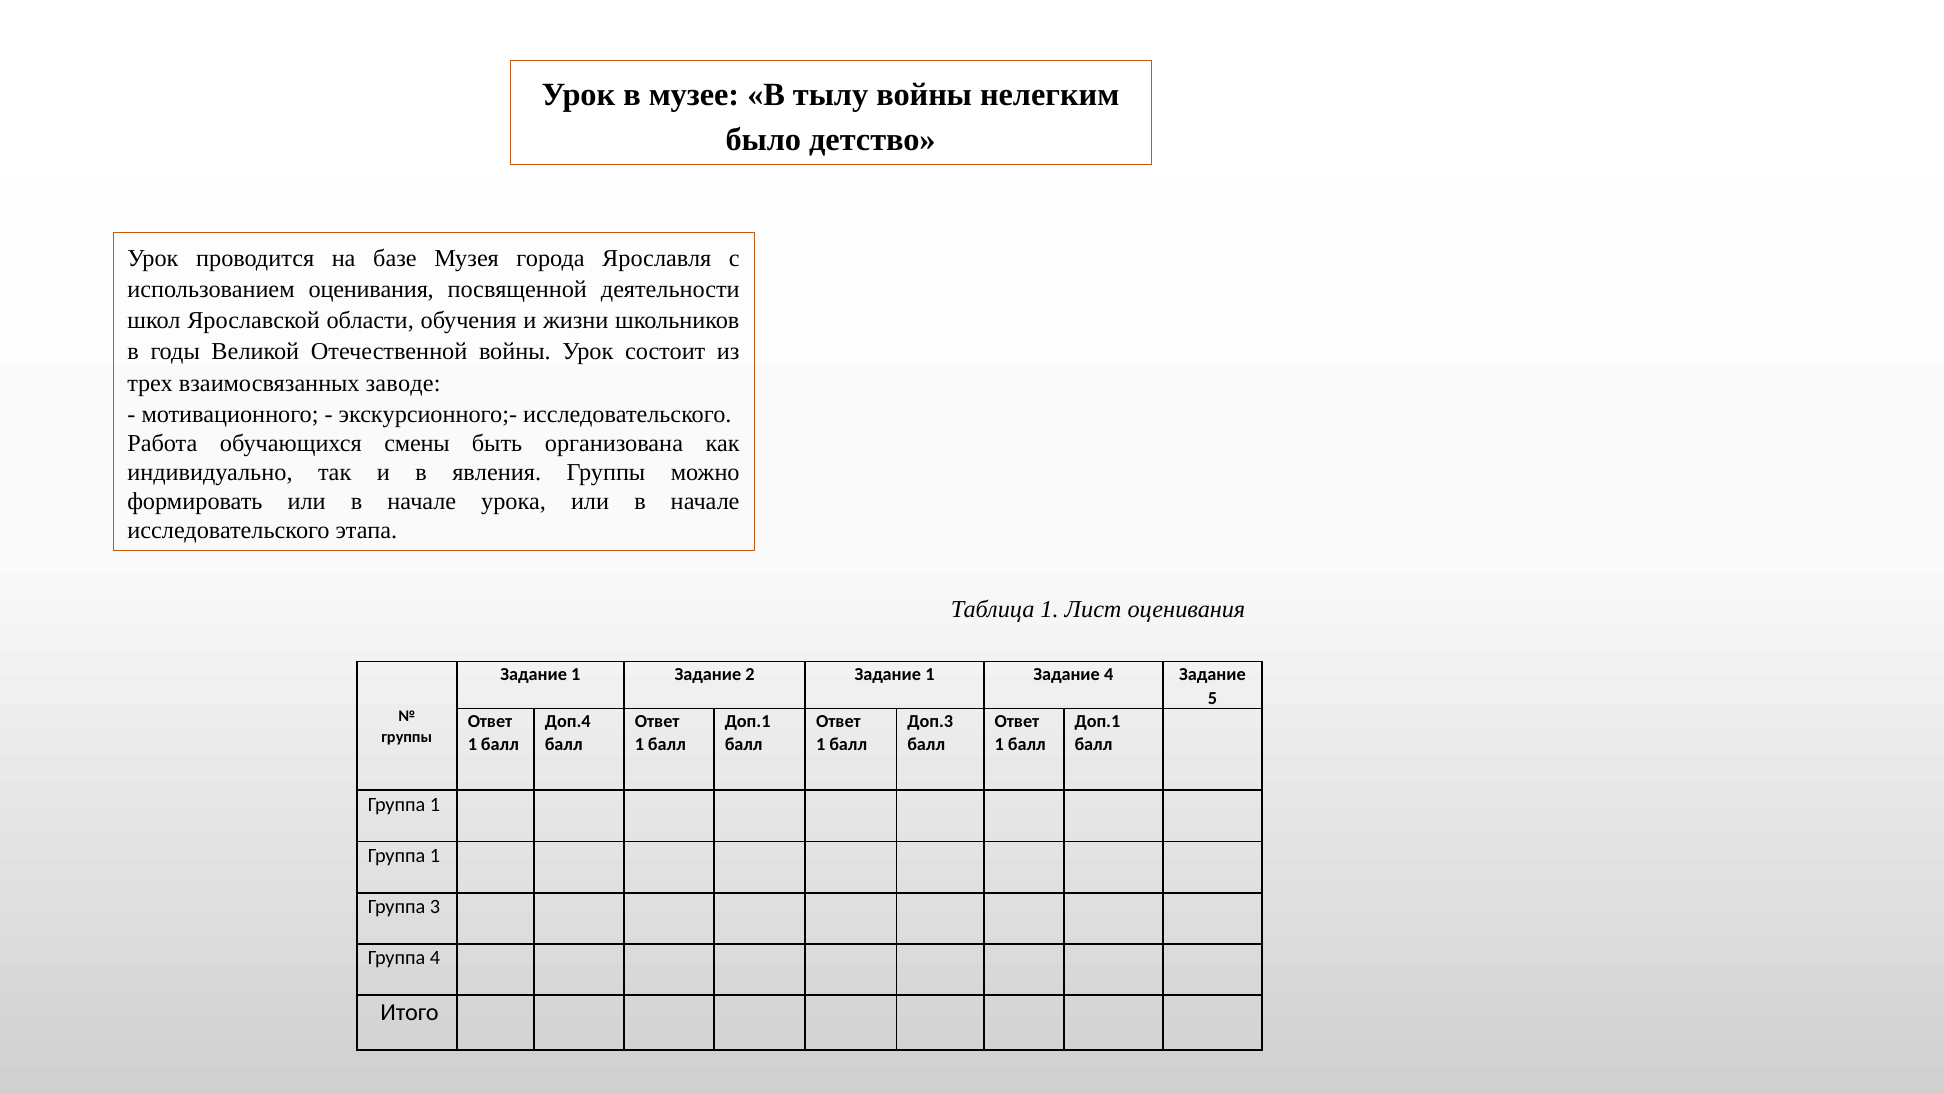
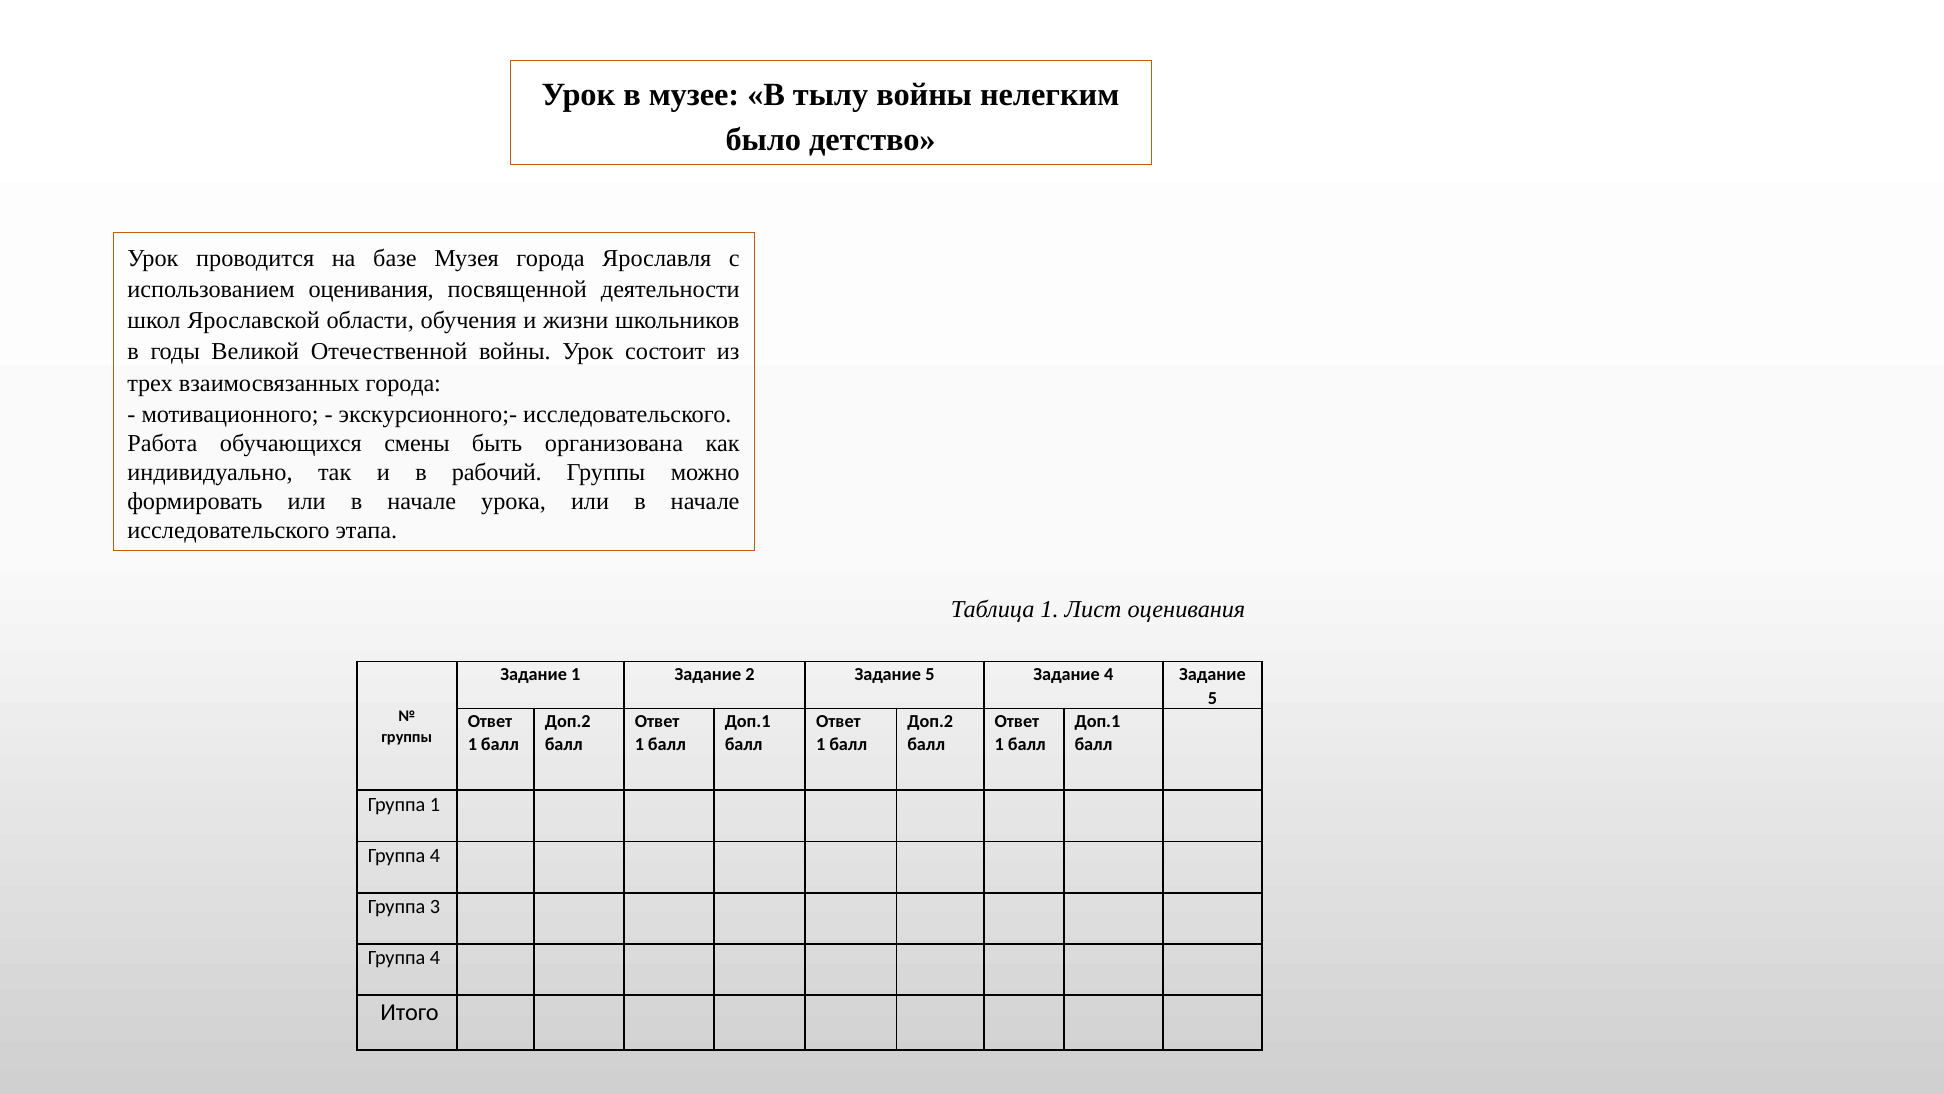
взаимосвязанных заводе: заводе -> города (403, 383)
явления: явления -> рабочий (497, 472)
2 Задание 1: 1 -> 5 (930, 674)
Доп.4: Доп.4 -> Доп.2 (568, 721)
Доп.3: Доп.3 -> Доп.2 (930, 721)
1: 1 -> 4 (435, 855)
